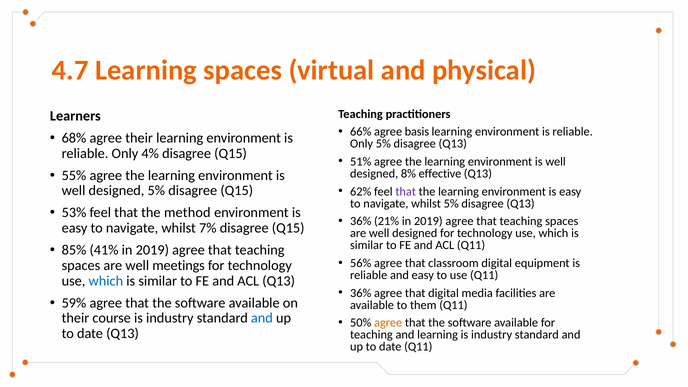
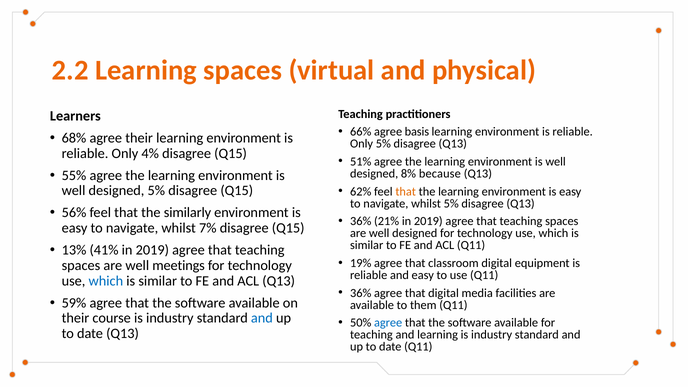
4.7: 4.7 -> 2.2 (70, 70)
effective: effective -> because (440, 174)
that colour: purple -> orange (406, 191)
53%: 53% -> 56% (74, 213)
method: method -> similarly (187, 213)
85%: 85% -> 13% (74, 250)
56%: 56% -> 19% (361, 263)
agree colour: orange -> blue (388, 323)
